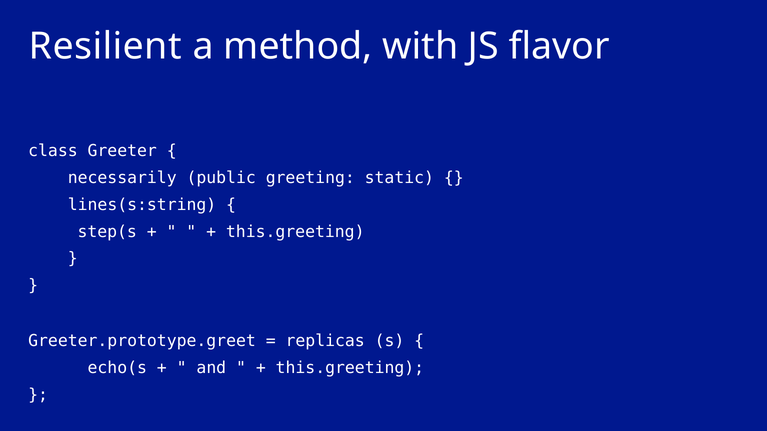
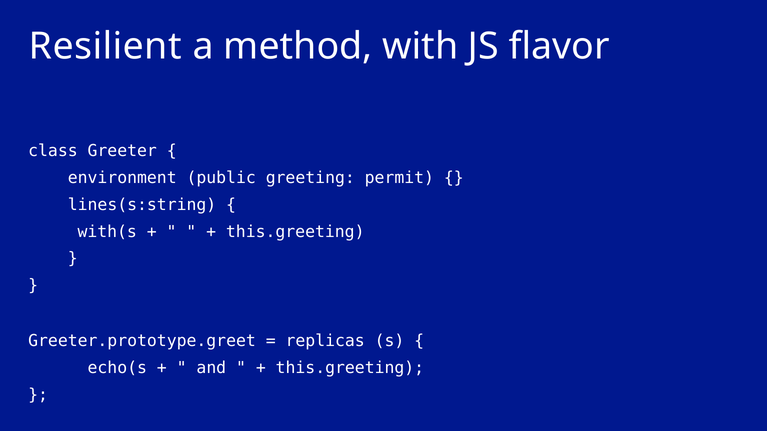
necessarily: necessarily -> environment (122, 178)
static: static -> permit (399, 178)
step(s: step(s -> with(s (107, 232)
